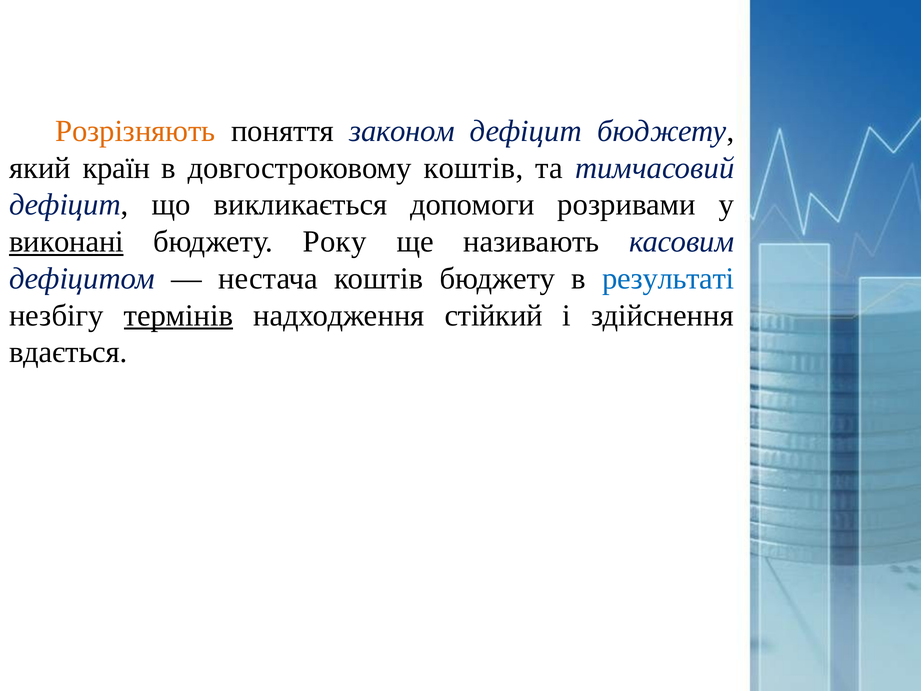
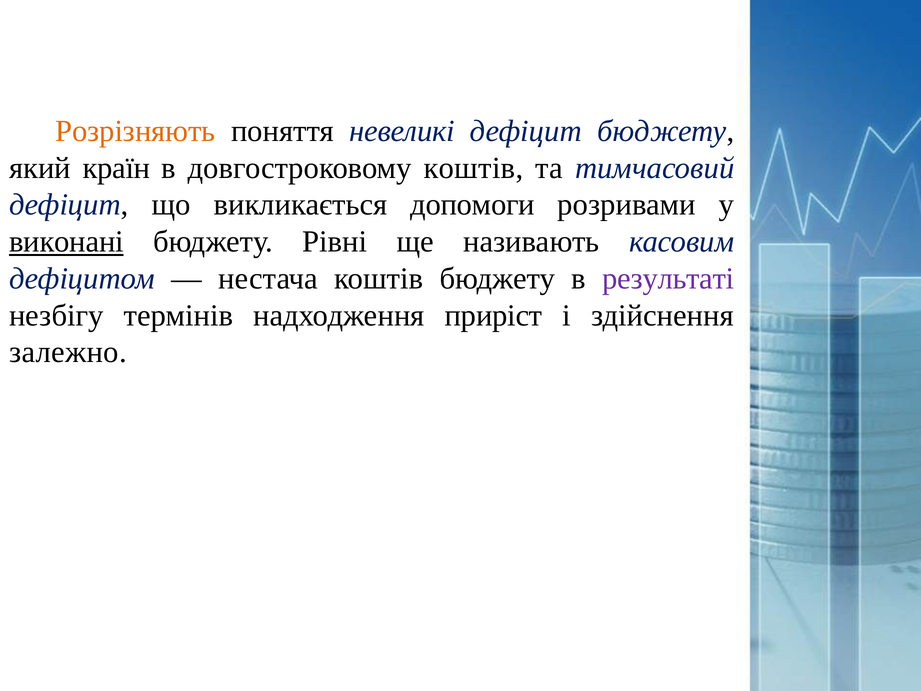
законом: законом -> невеликі (402, 131)
Року: Року -> Рівні (335, 242)
результаті colour: blue -> purple (668, 278)
термінів underline: present -> none (178, 315)
стійкий: стійкий -> приріст (494, 315)
вдається: вдається -> залежно (68, 352)
